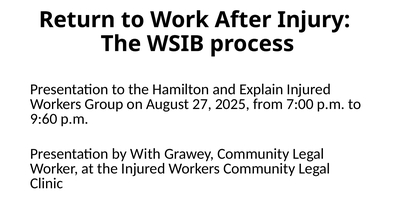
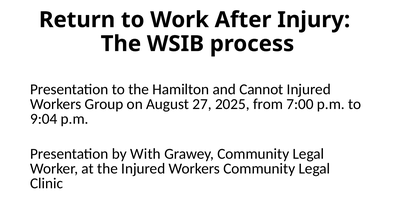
Explain: Explain -> Cannot (261, 89)
9:60: 9:60 -> 9:04 (44, 119)
